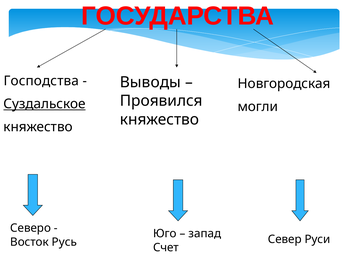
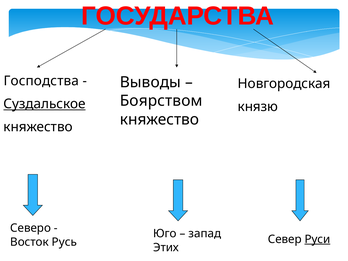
Проявился: Проявился -> Боярством (161, 101)
могли: могли -> князю (258, 107)
Руси underline: none -> present (317, 239)
Счет: Счет -> Этих (166, 248)
